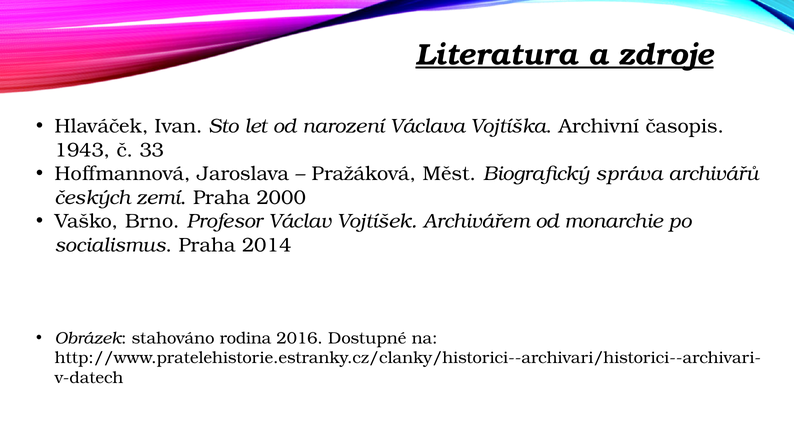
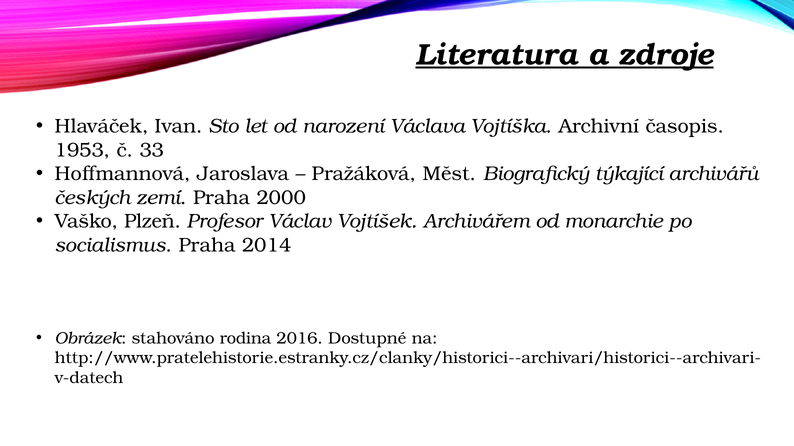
1943: 1943 -> 1953 (82, 150)
správa: správa -> týkající (629, 174)
Brno: Brno -> Plzeň (153, 222)
